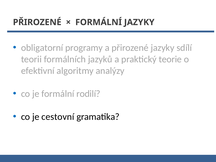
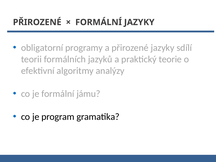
rodilí: rodilí -> jámu (88, 94)
cestovní: cestovní -> program (58, 117)
